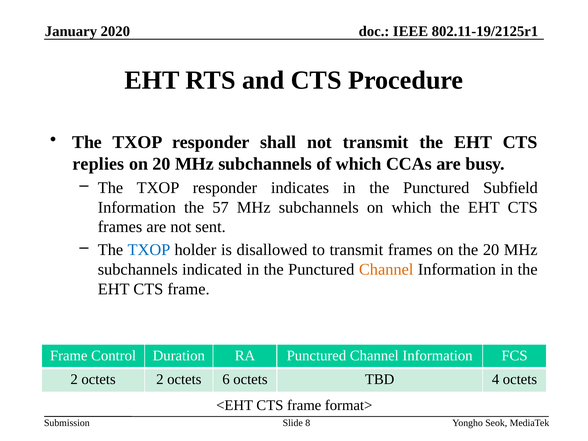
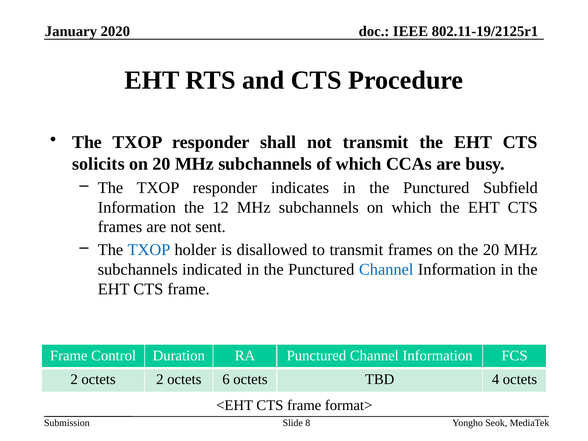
replies: replies -> solicits (98, 164)
57: 57 -> 12 (221, 207)
Channel colour: orange -> blue (386, 269)
